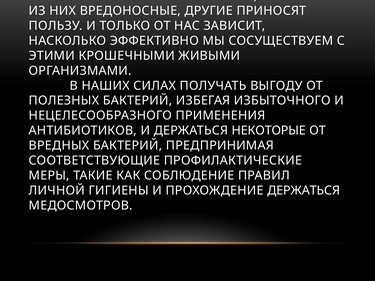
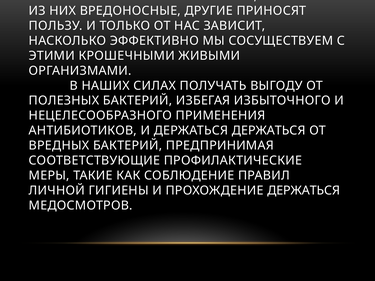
ДЕРЖАТЬСЯ НЕКОТОРЫЕ: НЕКОТОРЫЕ -> ДЕРЖАТЬСЯ (269, 131)
